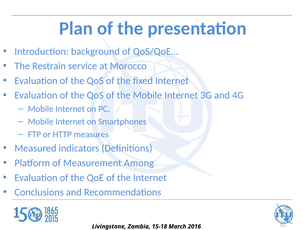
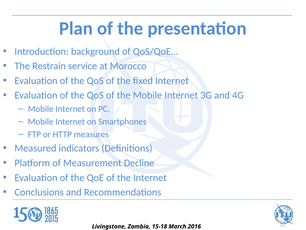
Among: Among -> Decline (139, 163)
